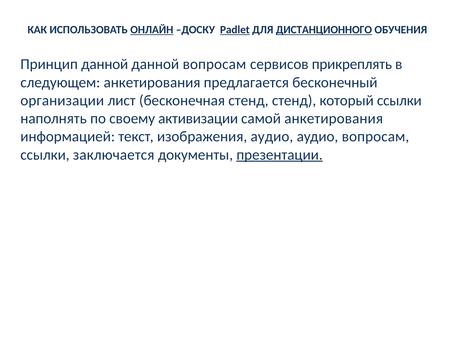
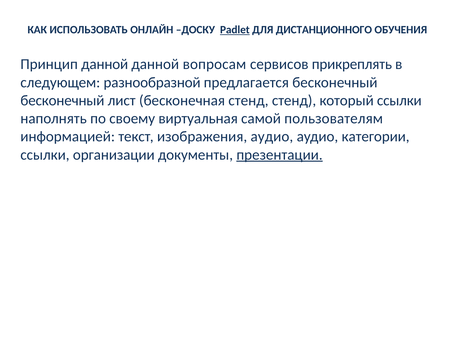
ОНЛАЙН underline: present -> none (152, 30)
ДИСТАНЦИОННОГО underline: present -> none (324, 30)
следующем анкетирования: анкетирования -> разнообразной (152, 82)
организации: организации -> бесконечный (62, 100)
активизации: активизации -> виртуальная (198, 118)
самой анкетирования: анкетирования -> пользователям (334, 118)
аудио вопросам: вопросам -> категории (376, 136)
заключается: заключается -> организации (114, 154)
